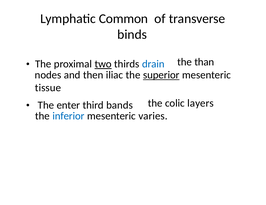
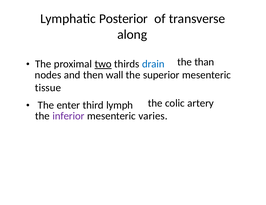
Common: Common -> Posterior (123, 19)
binds: binds -> along (132, 35)
iliac: iliac -> wall (115, 75)
superior underline: present -> none (161, 75)
bands: bands -> lymph (120, 105)
layers: layers -> artery (201, 103)
inferior colour: blue -> purple (68, 116)
